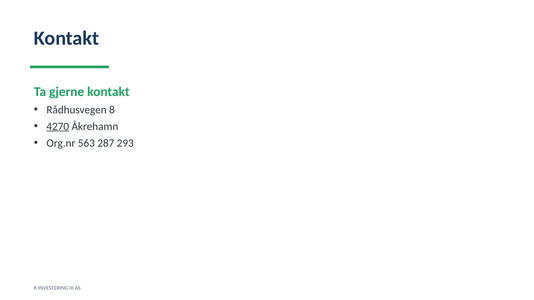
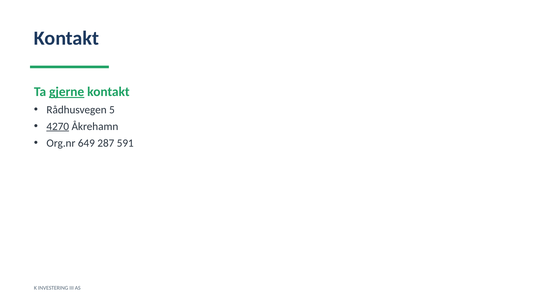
gjerne underline: none -> present (67, 92)
8: 8 -> 5 (112, 110)
563: 563 -> 649 (86, 143)
293: 293 -> 591 (125, 143)
